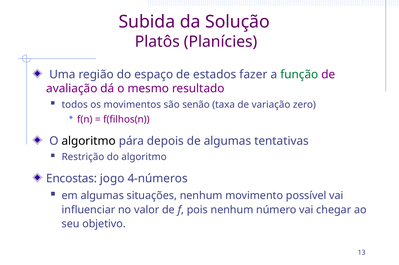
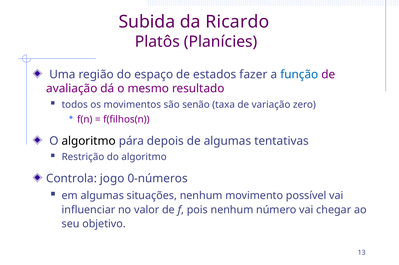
Solução: Solução -> Ricardo (237, 22)
função colour: green -> blue (299, 74)
Encostas: Encostas -> Controla (72, 178)
4-números: 4-números -> 0-números (158, 178)
